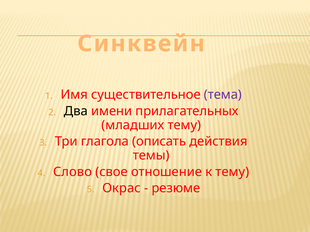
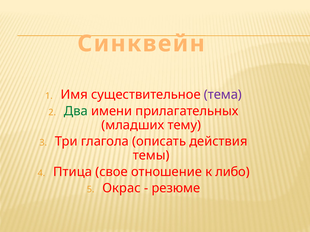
Два colour: black -> green (76, 111)
Слово: Слово -> Птица (73, 172)
к тему: тему -> либо (232, 172)
